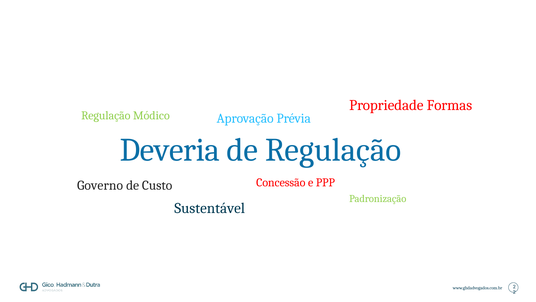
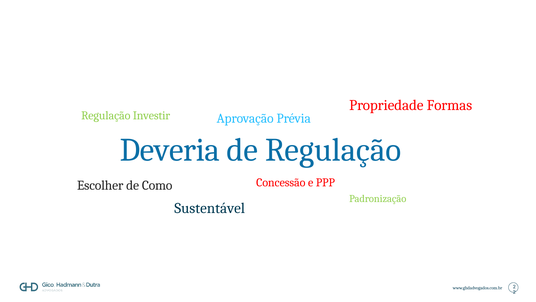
Módico: Módico -> Investir (151, 115)
Governo: Governo -> Escolher (100, 185)
Custo: Custo -> Como (157, 185)
